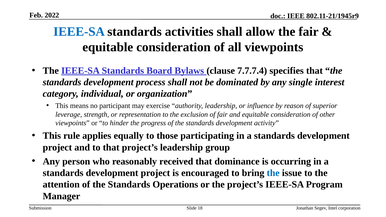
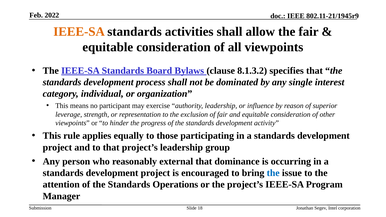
IEEE-SA colour: blue -> orange (79, 32)
7.7.7.4: 7.7.7.4 -> 8.1.3.2 (252, 71)
received: received -> external (176, 161)
